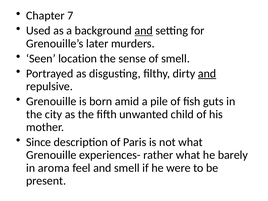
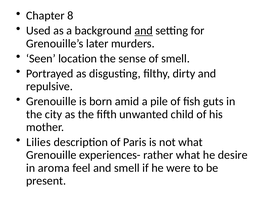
7: 7 -> 8 (70, 16)
and underline: present -> none (207, 74)
Since: Since -> Lilies (39, 142)
barely: barely -> desire (233, 155)
